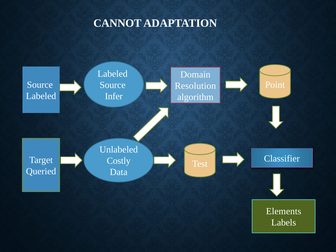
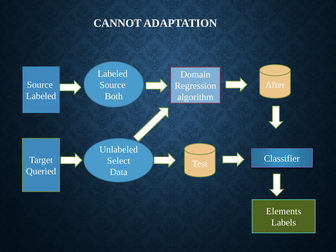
Point: Point -> After (275, 85)
Resolution: Resolution -> Regression (195, 86)
Infer: Infer -> Both (114, 96)
Costly: Costly -> Select (119, 161)
